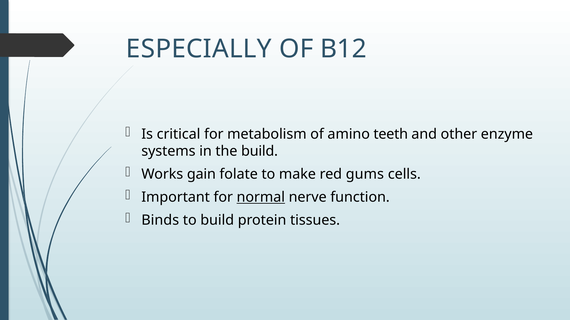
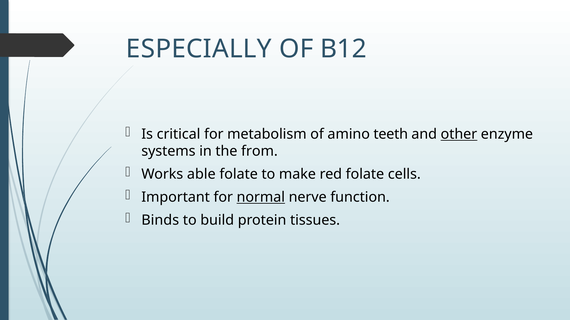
other underline: none -> present (459, 134)
the build: build -> from (259, 152)
gain: gain -> able (201, 175)
red gums: gums -> folate (365, 175)
